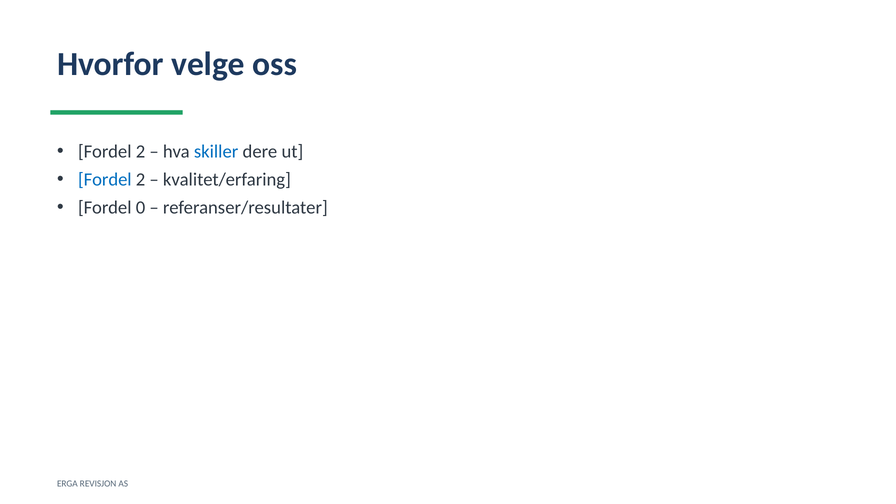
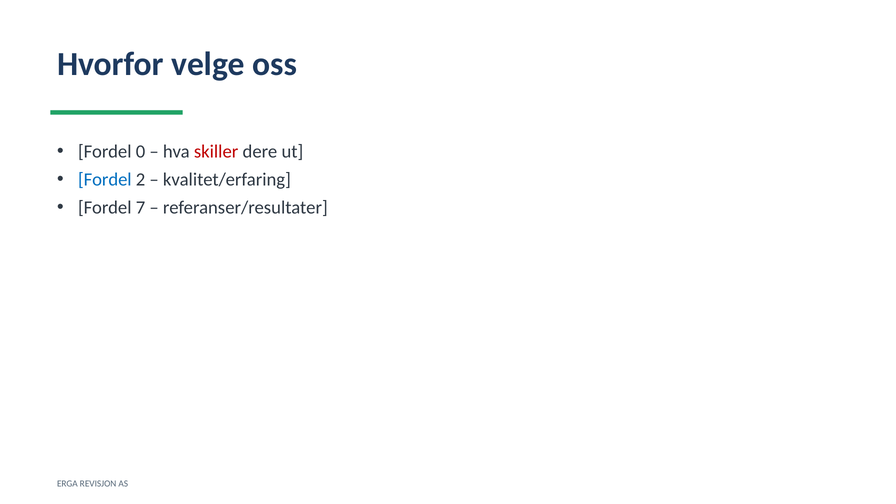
2: 2 -> 0 (141, 152)
skiller colour: blue -> red (216, 152)
0: 0 -> 7 (141, 208)
